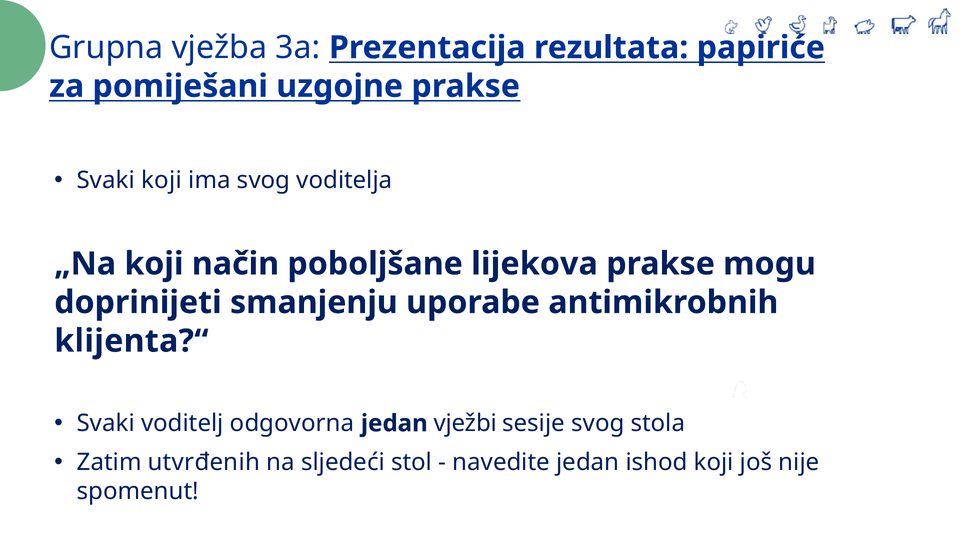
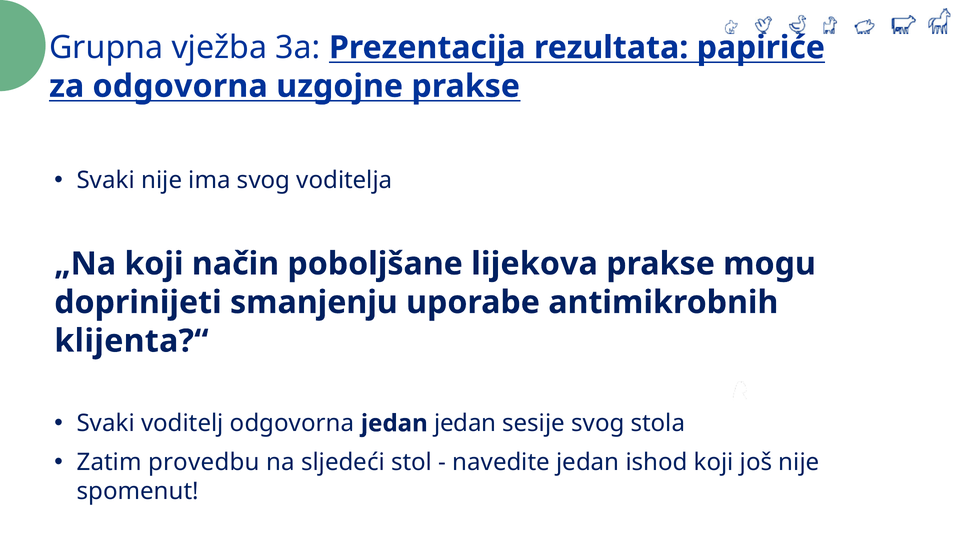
za pomiješani: pomiješani -> odgovorna (180, 86)
Svaki koji: koji -> nije (162, 180)
jedan vježbi: vježbi -> jedan (465, 423)
utvrđenih: utvrđenih -> provedbu (204, 462)
